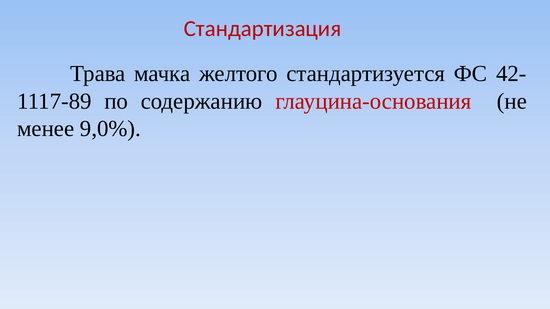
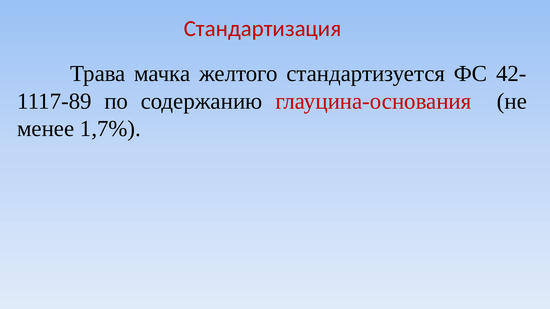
9,0%: 9,0% -> 1,7% (110, 129)
